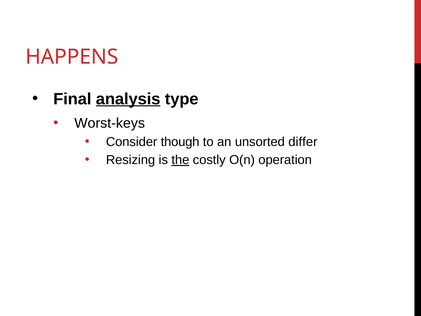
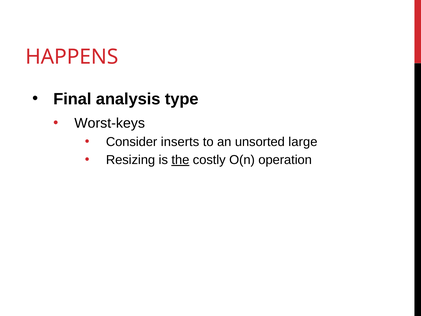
analysis underline: present -> none (128, 99)
though: though -> inserts (180, 142)
differ: differ -> large (303, 142)
